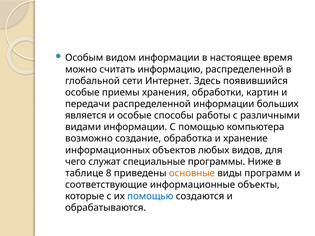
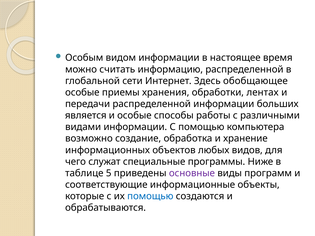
появившийся: появившийся -> обобщающее (255, 81)
картин: картин -> лентах (263, 93)
8: 8 -> 5 (109, 173)
основные colour: orange -> purple (192, 173)
